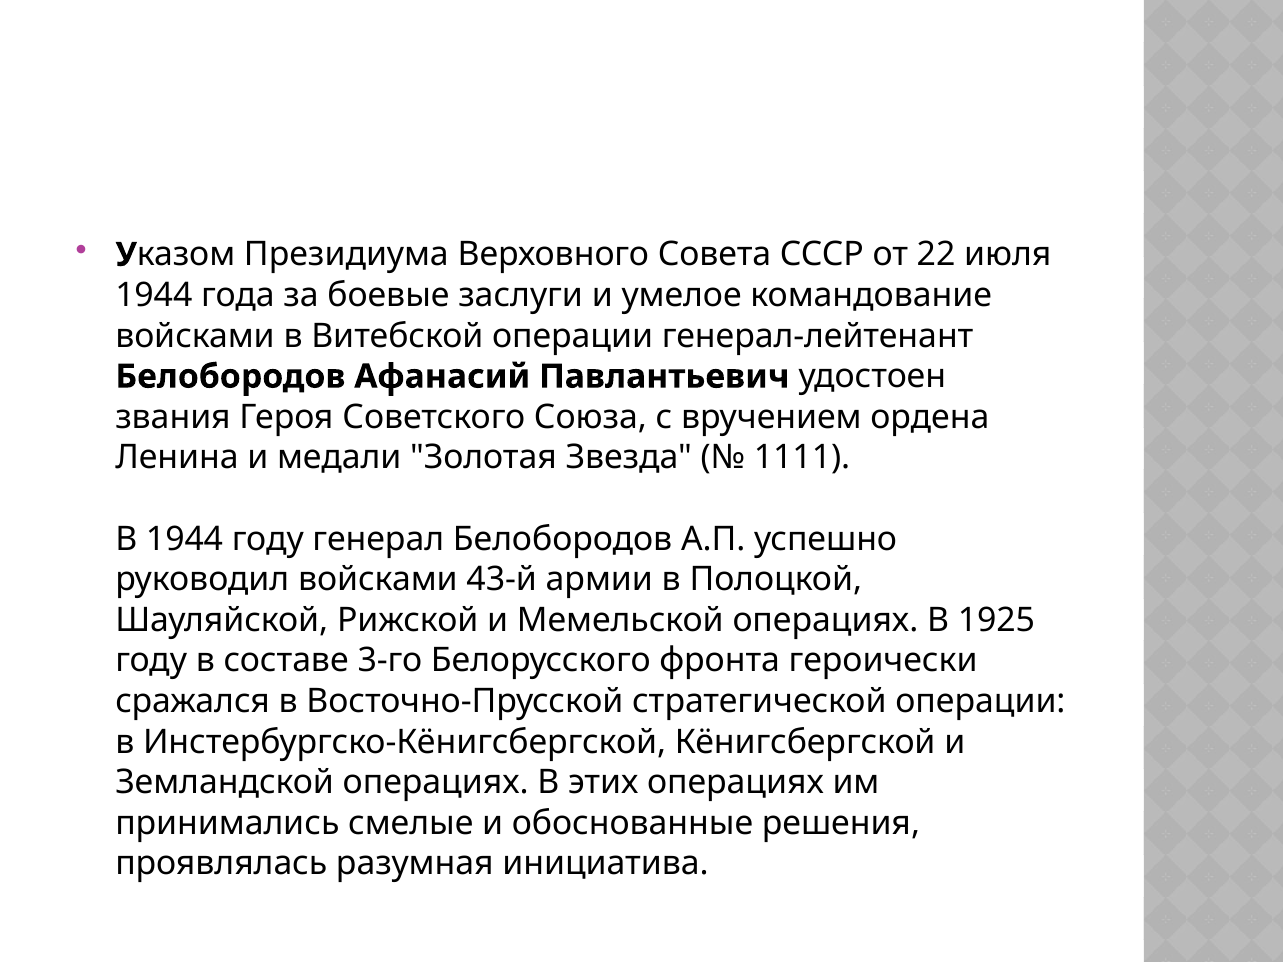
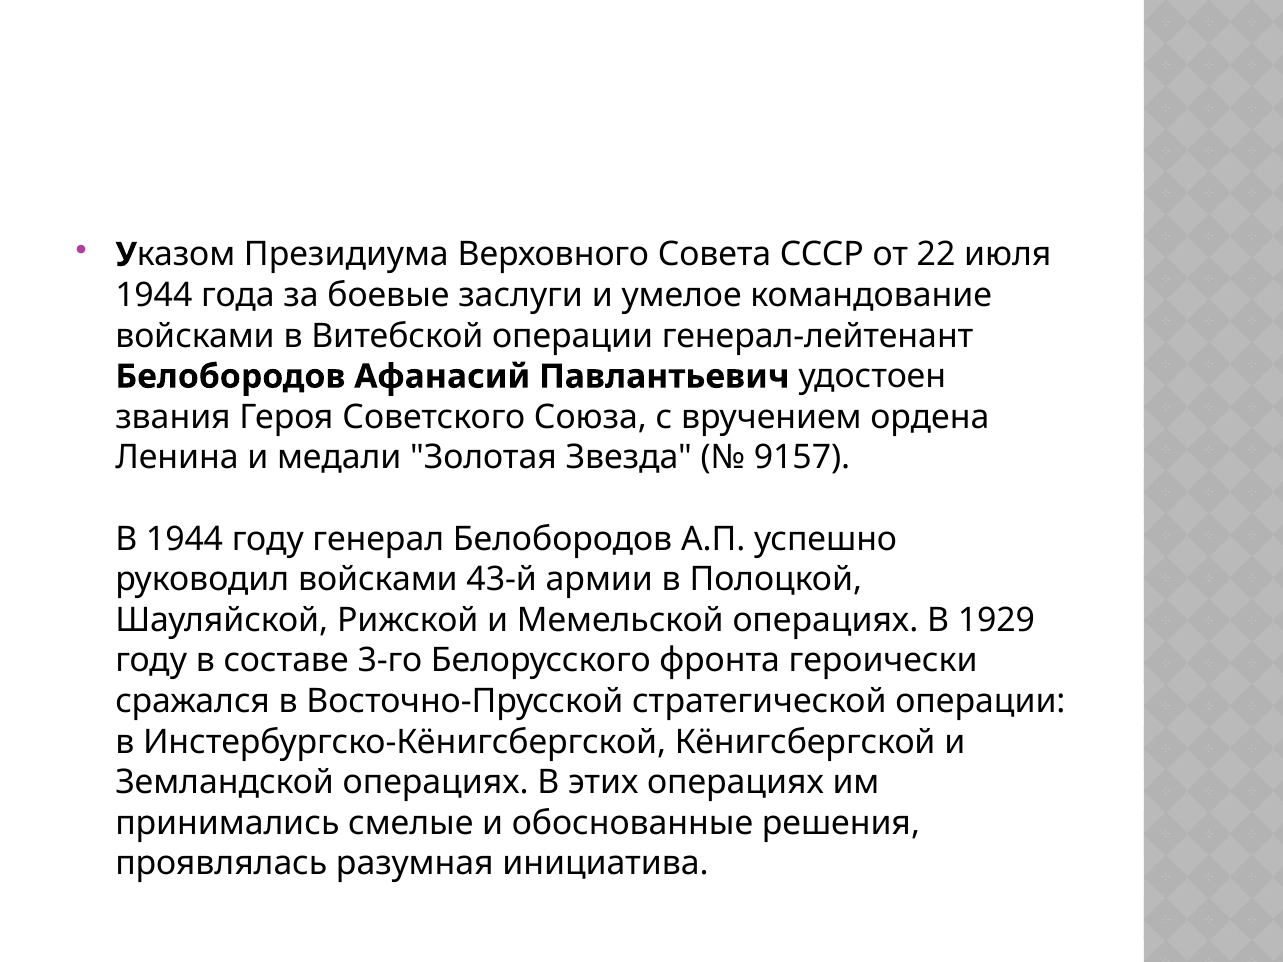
1111: 1111 -> 9157 (802, 458)
1925: 1925 -> 1929 (996, 620)
